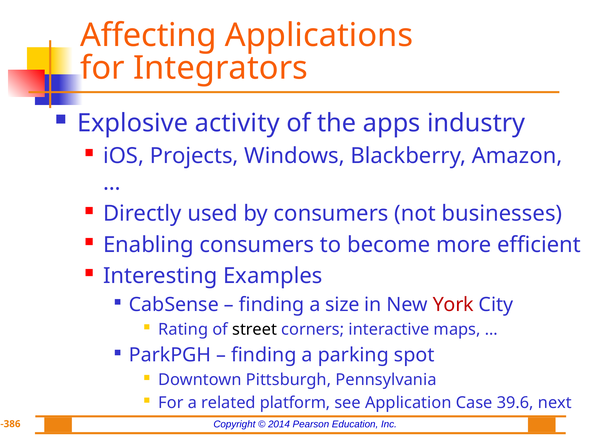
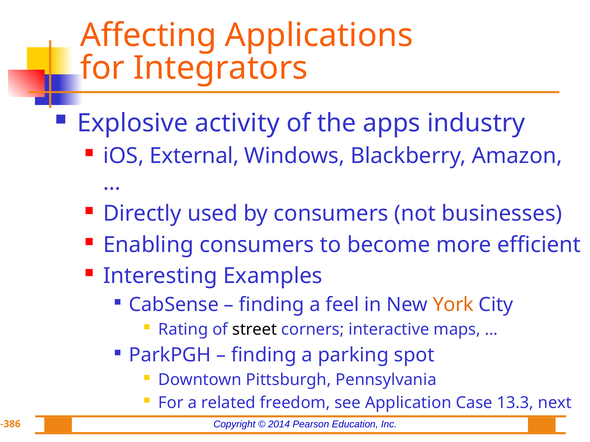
Projects: Projects -> External (194, 156)
size: size -> feel (342, 305)
York colour: red -> orange (453, 305)
platform: platform -> freedom (295, 403)
39.6: 39.6 -> 13.3 (515, 403)
